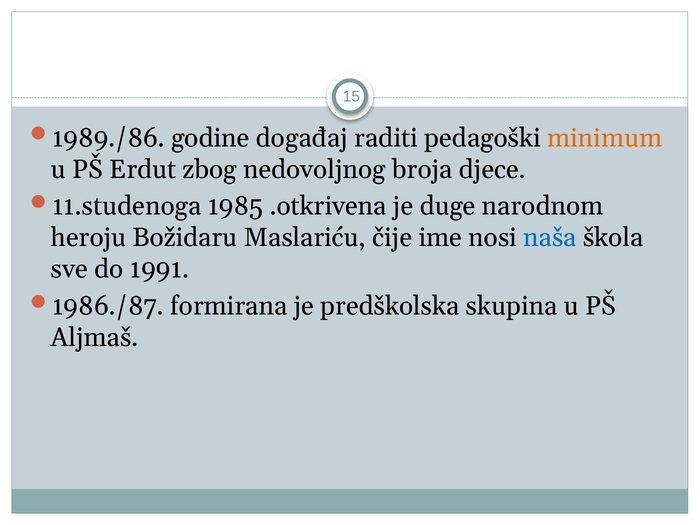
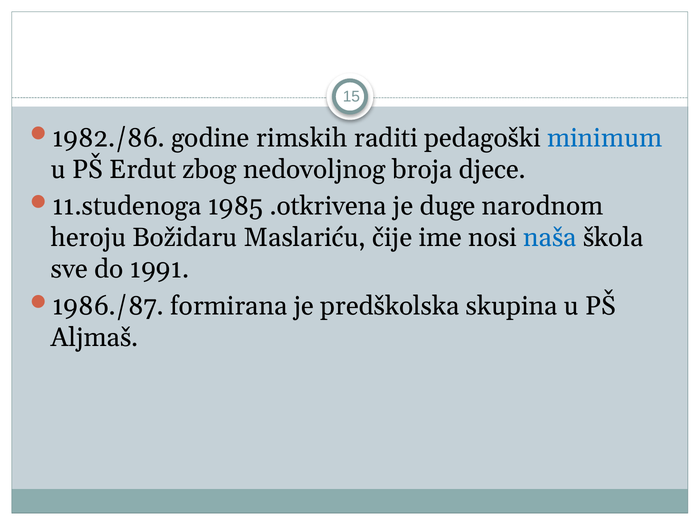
1989./86: 1989./86 -> 1982./86 (109, 138)
događaj: događaj -> rimskih (302, 138)
minimum colour: orange -> blue (605, 138)
